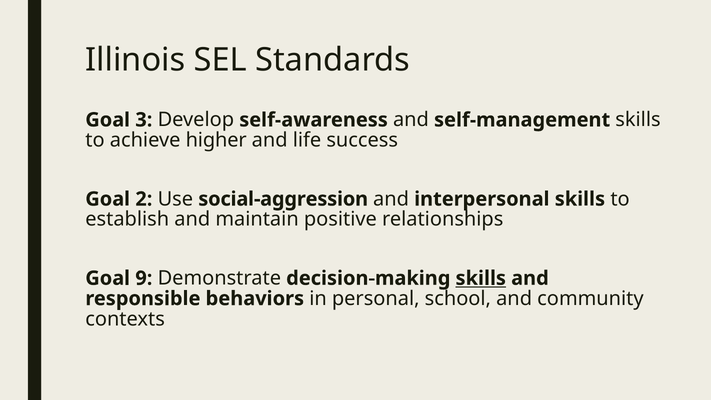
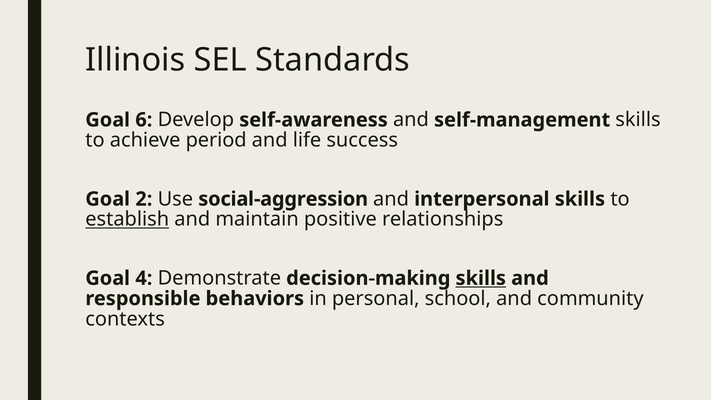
3: 3 -> 6 (144, 120)
higher: higher -> period (216, 140)
establish underline: none -> present (127, 219)
9: 9 -> 4 (144, 278)
